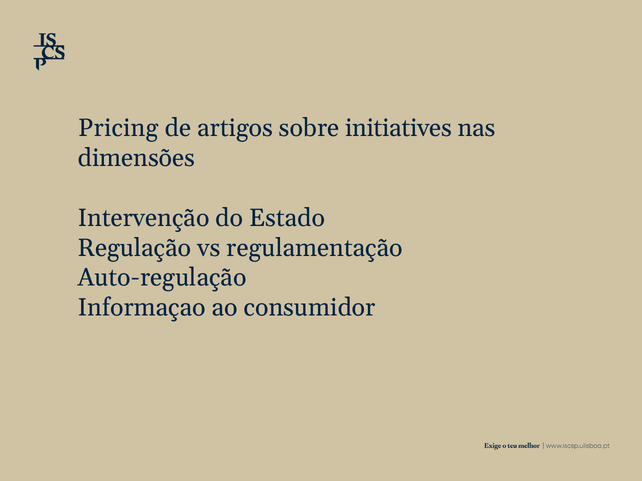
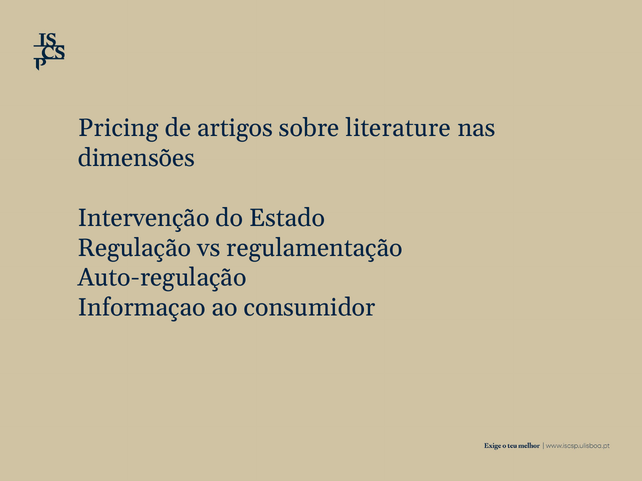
initiatives: initiatives -> literature (398, 128)
